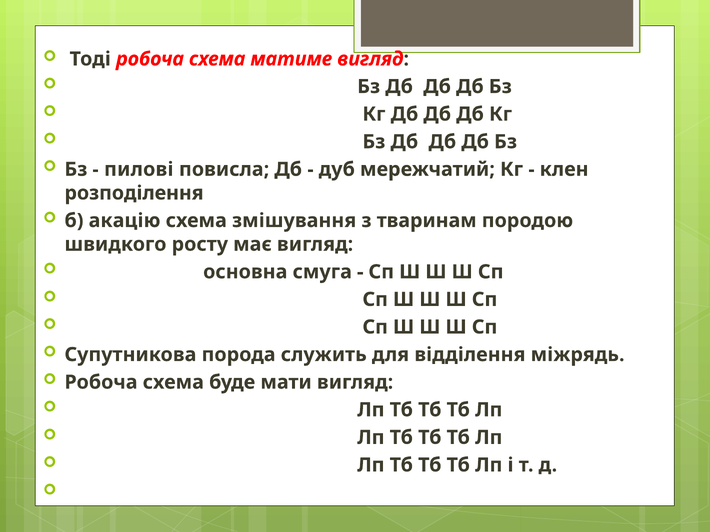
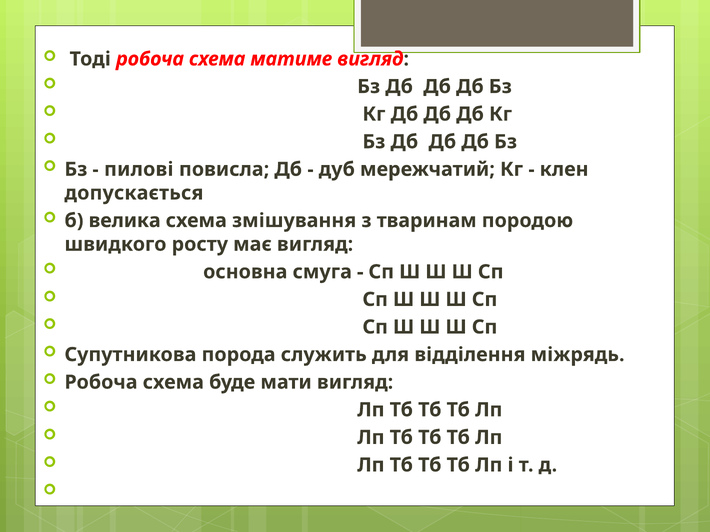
розподілення: розподілення -> допускається (134, 193)
акацію: акацію -> велика (125, 221)
